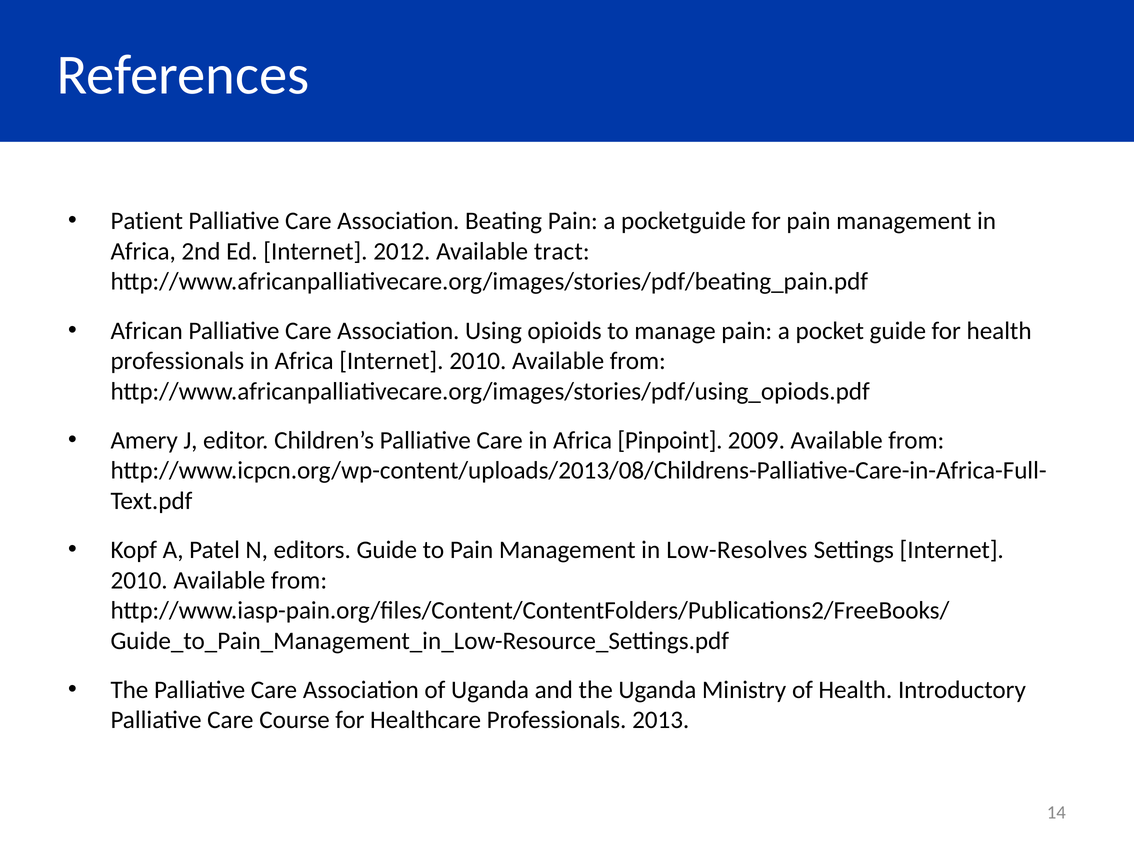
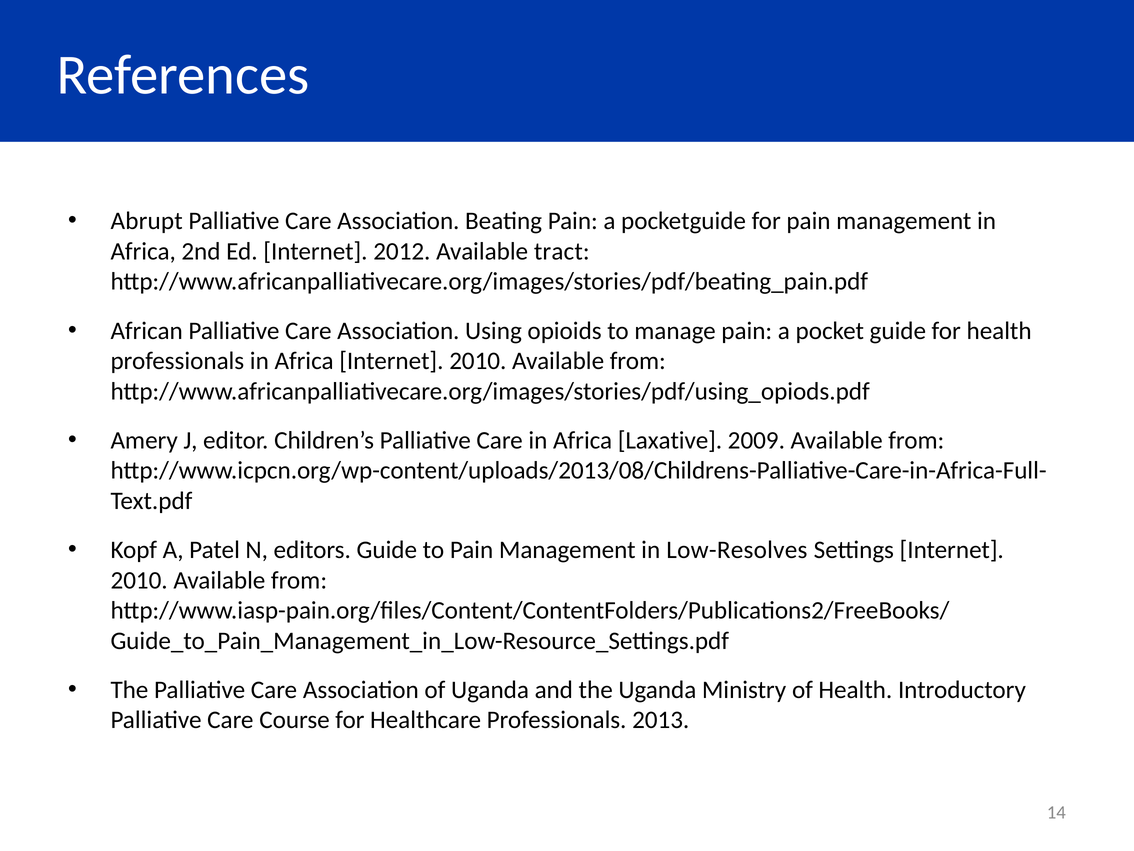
Patient: Patient -> Abrupt (147, 221)
Pinpoint: Pinpoint -> Laxative (670, 440)
